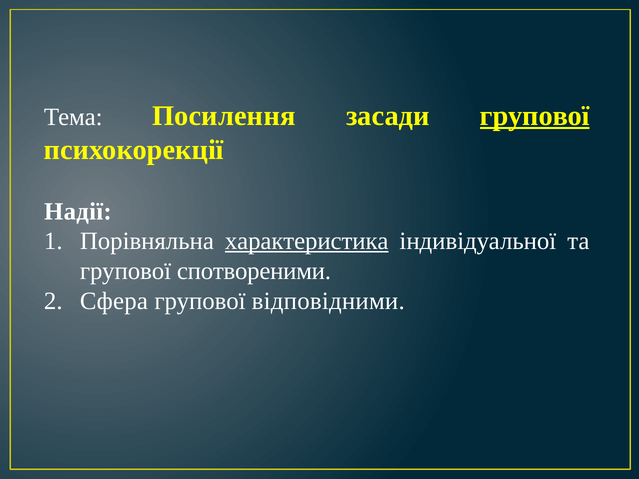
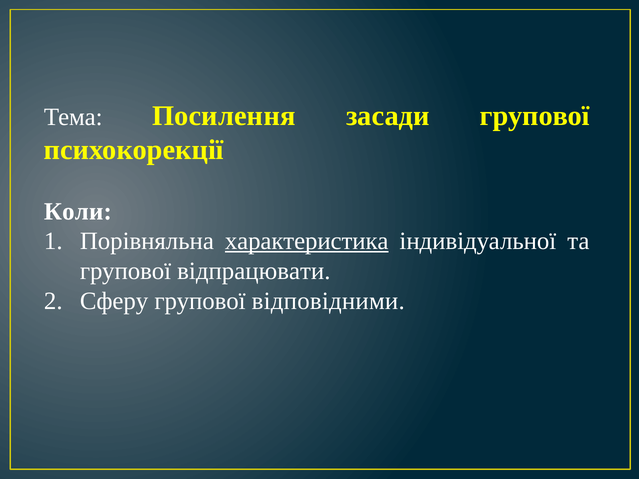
групової underline: present -> none (535, 116)
Надії: Надії -> Коли (78, 211)
спотвореними: спотвореними -> відпрацювати (254, 271)
Сфера: Сфера -> Сферу (114, 301)
